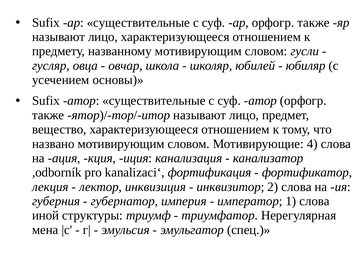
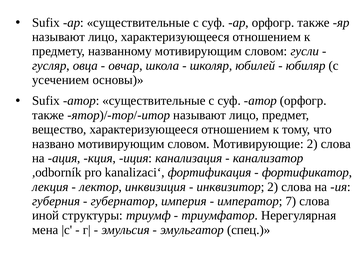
Мотивирующие 4: 4 -> 2 (312, 144)
1: 1 -> 7 (291, 201)
